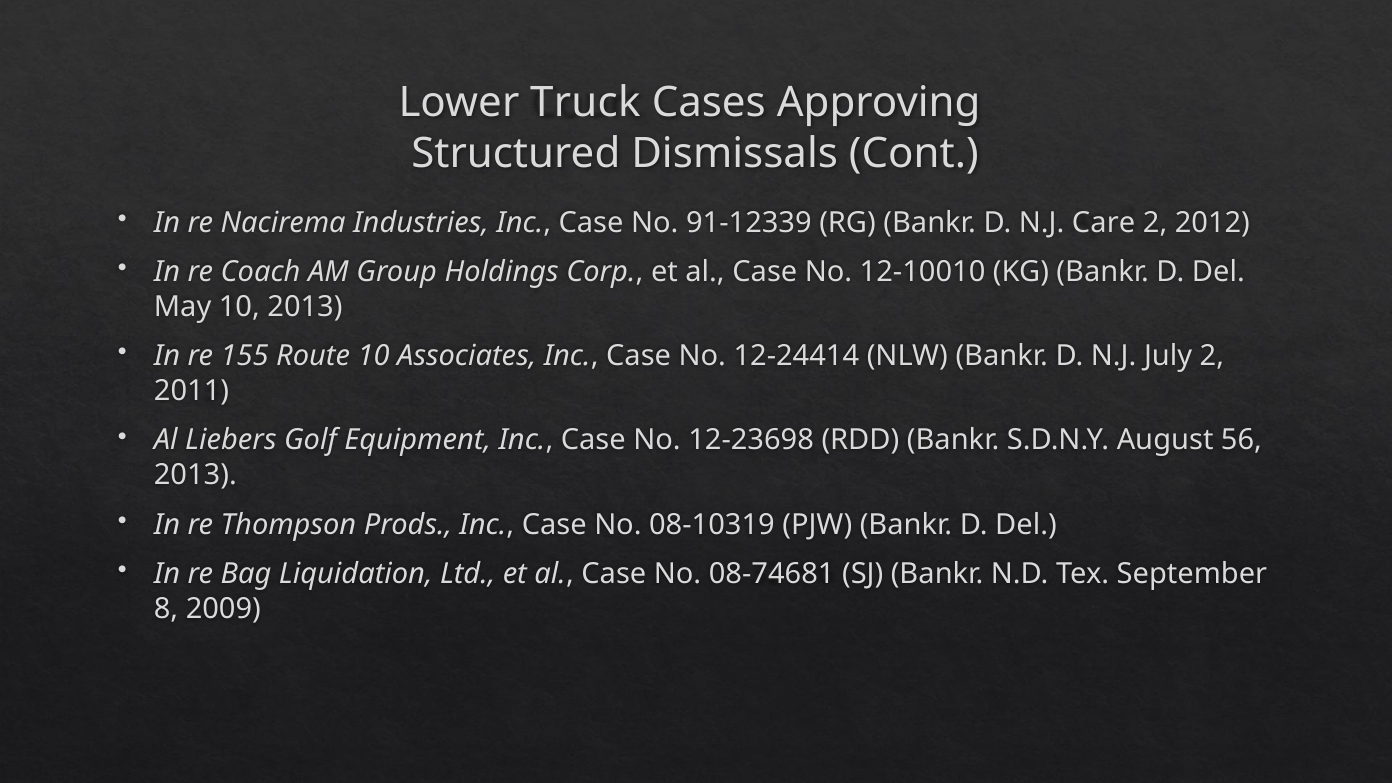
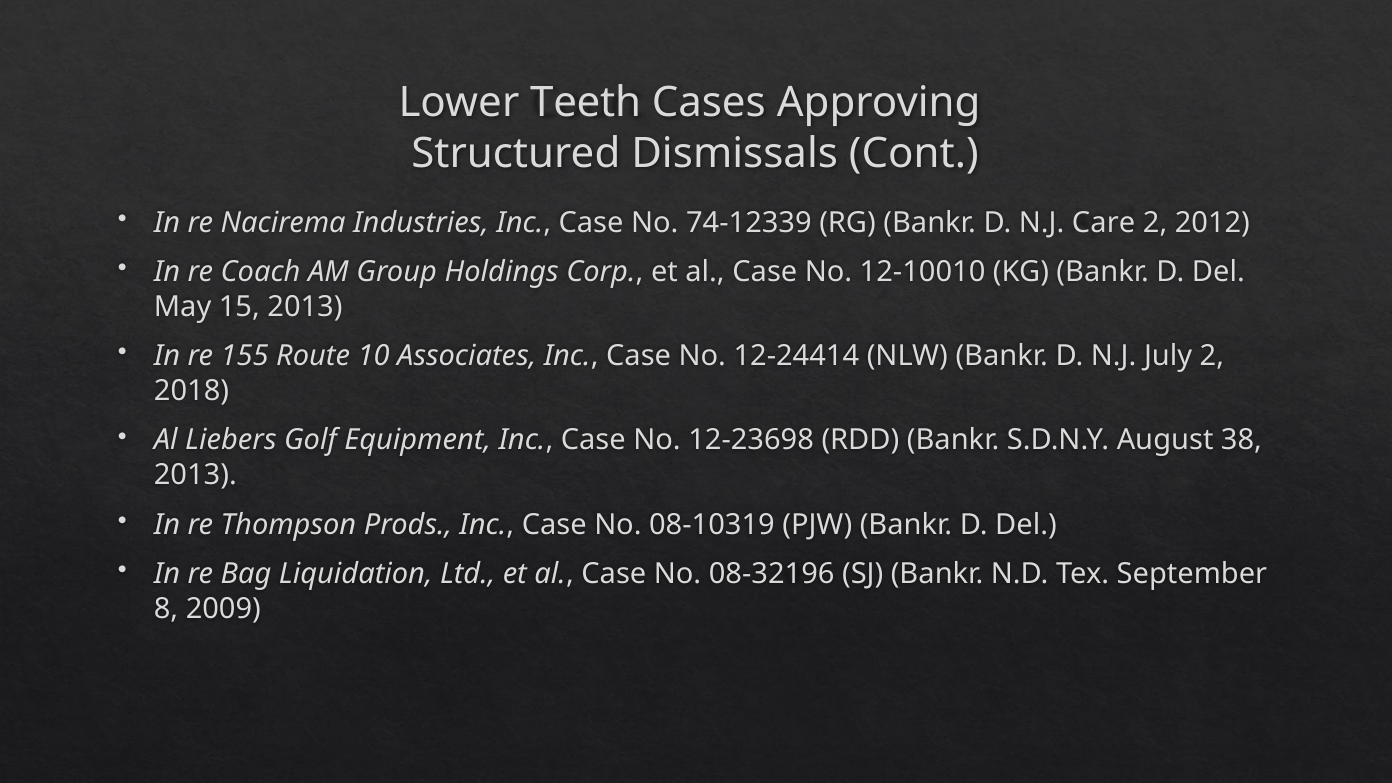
Truck: Truck -> Teeth (586, 103)
91-12339: 91-12339 -> 74-12339 (749, 222)
May 10: 10 -> 15 (239, 307)
2011: 2011 -> 2018 (191, 391)
56: 56 -> 38 (1241, 440)
08-74681: 08-74681 -> 08-32196 (772, 574)
